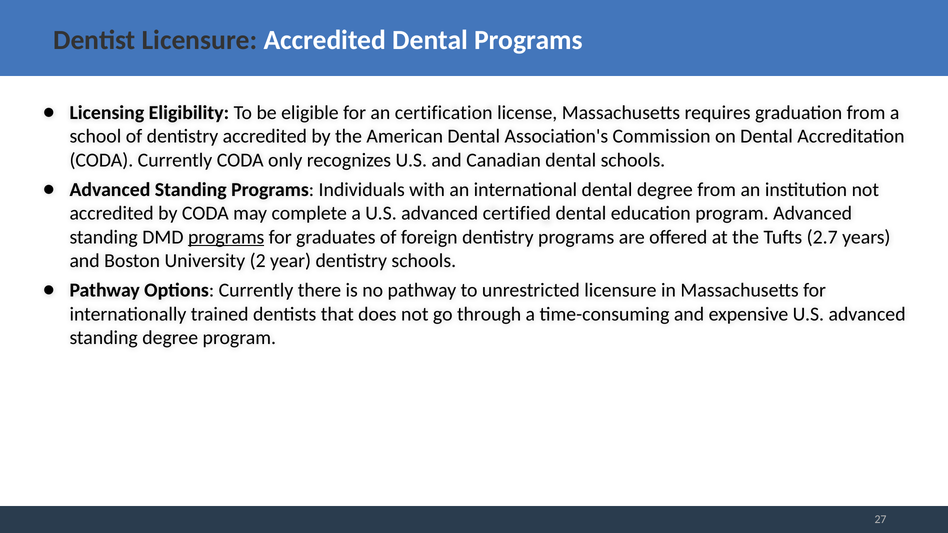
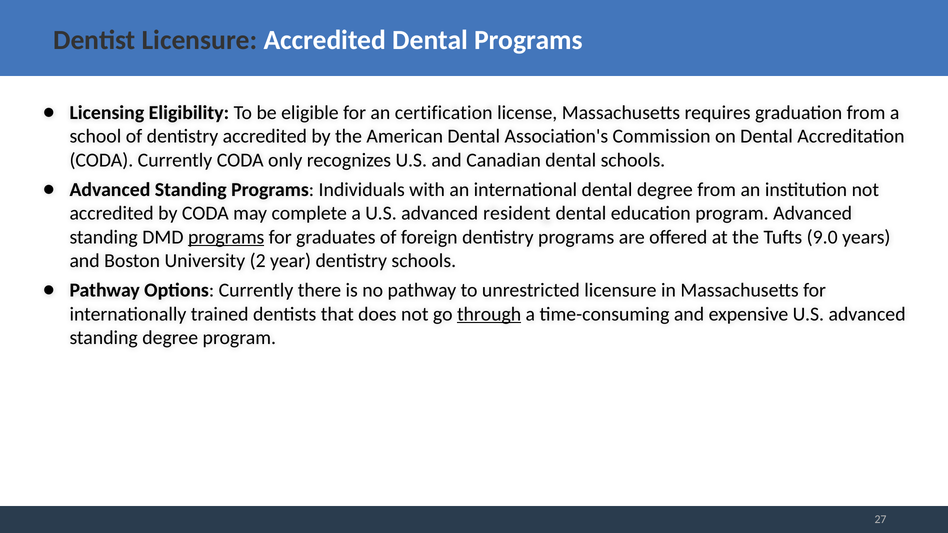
certified: certified -> resident (517, 214)
2.7: 2.7 -> 9.0 (822, 237)
through underline: none -> present (489, 314)
